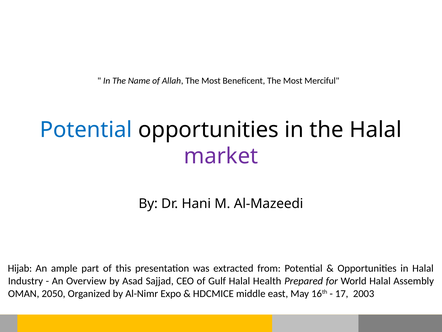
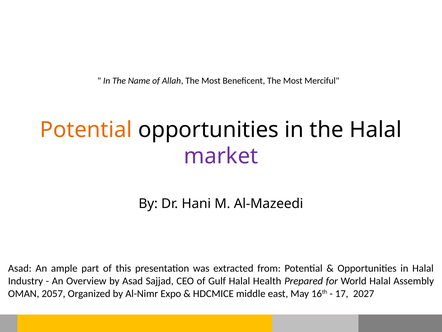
Potential colour: blue -> orange (86, 130)
Hijab: Hijab -> Asad (20, 268)
2050: 2050 -> 2057 (54, 293)
2003: 2003 -> 2027 (364, 293)
